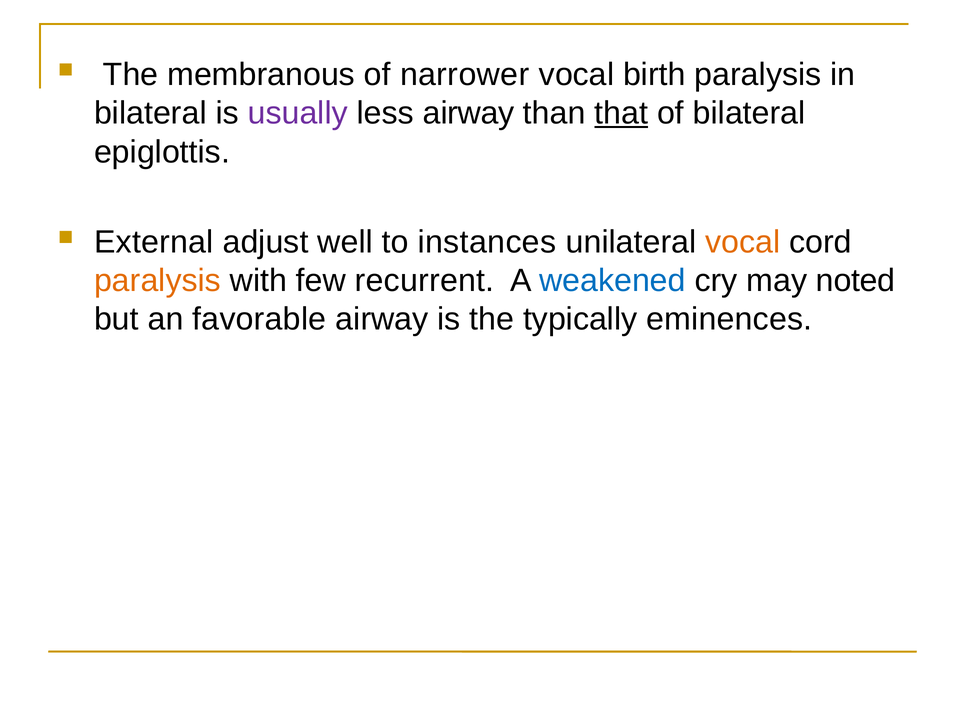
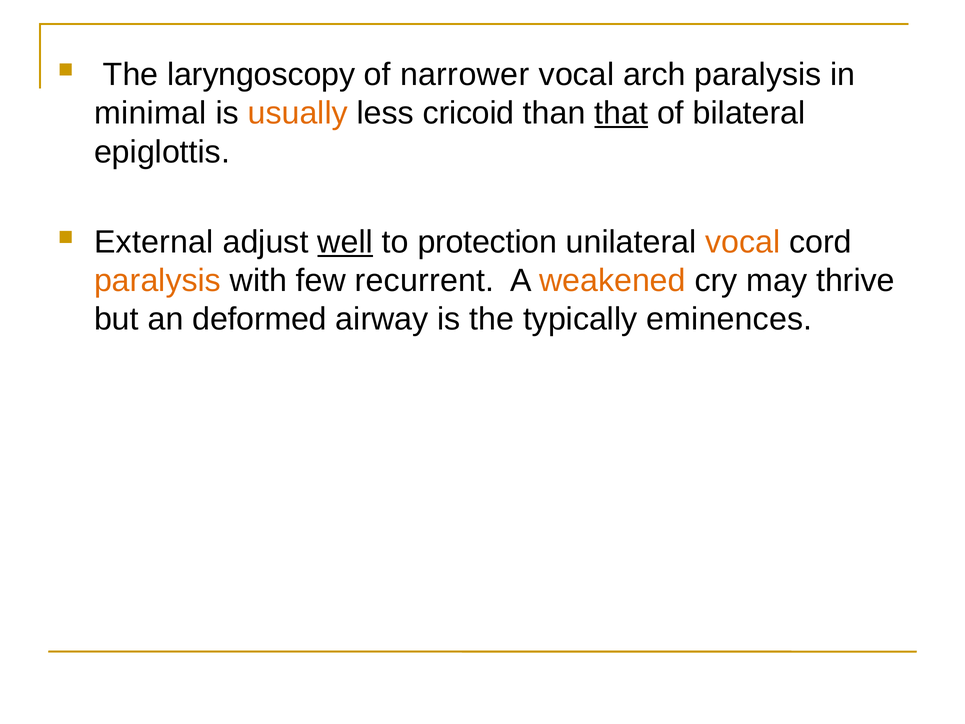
membranous: membranous -> laryngoscopy (261, 75)
birth: birth -> arch (654, 75)
bilateral: bilateral -> minimal (150, 113)
usually colour: purple -> orange (298, 113)
less airway: airway -> cricoid (469, 113)
well underline: none -> present (345, 242)
instances: instances -> protection (487, 242)
weakened colour: blue -> orange (612, 280)
noted: noted -> thrive (855, 280)
favorable: favorable -> deformed (260, 319)
